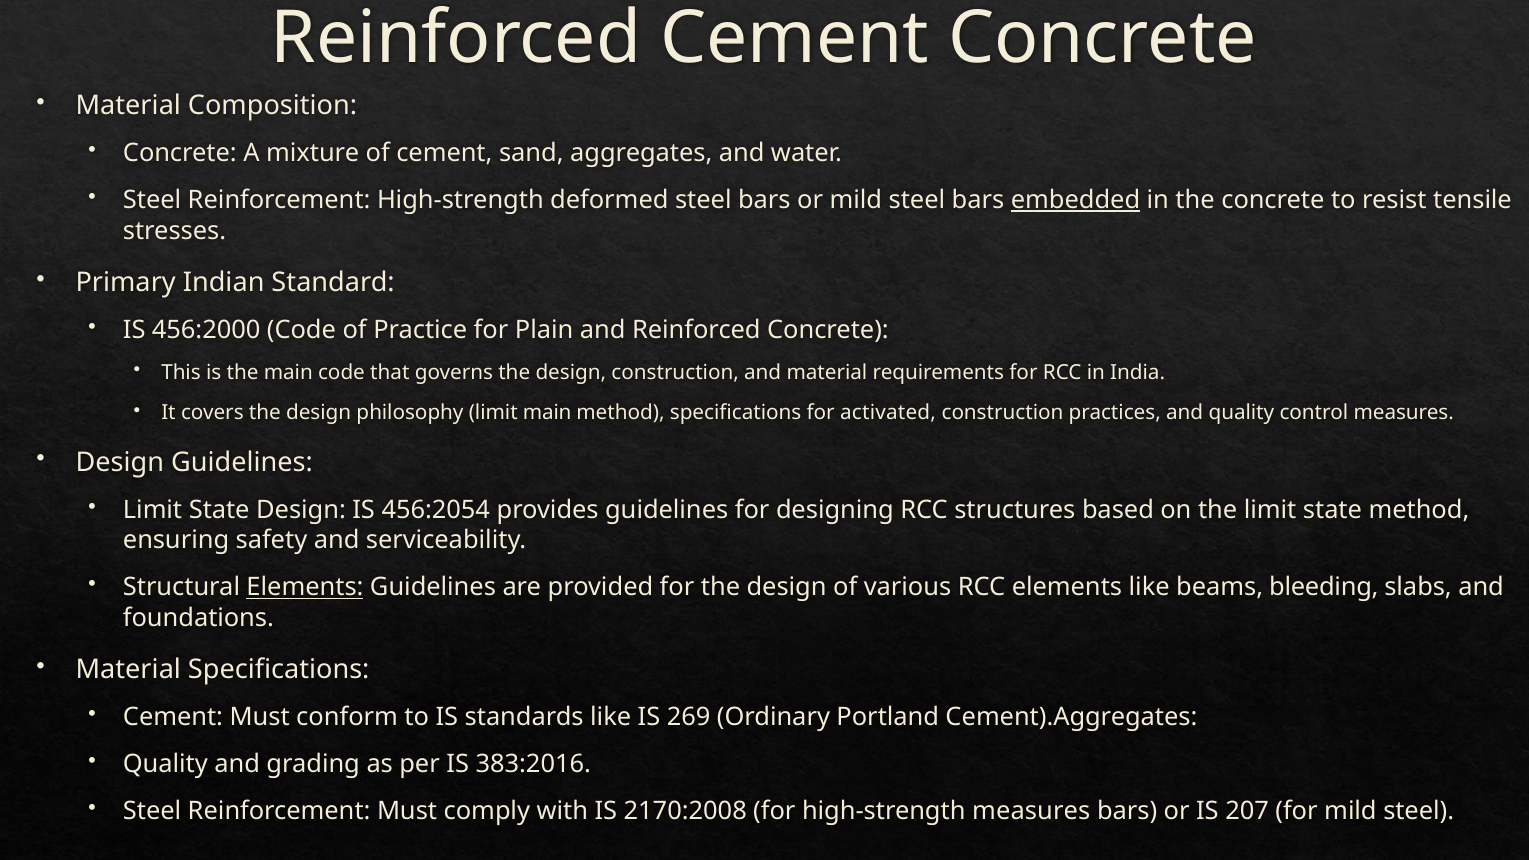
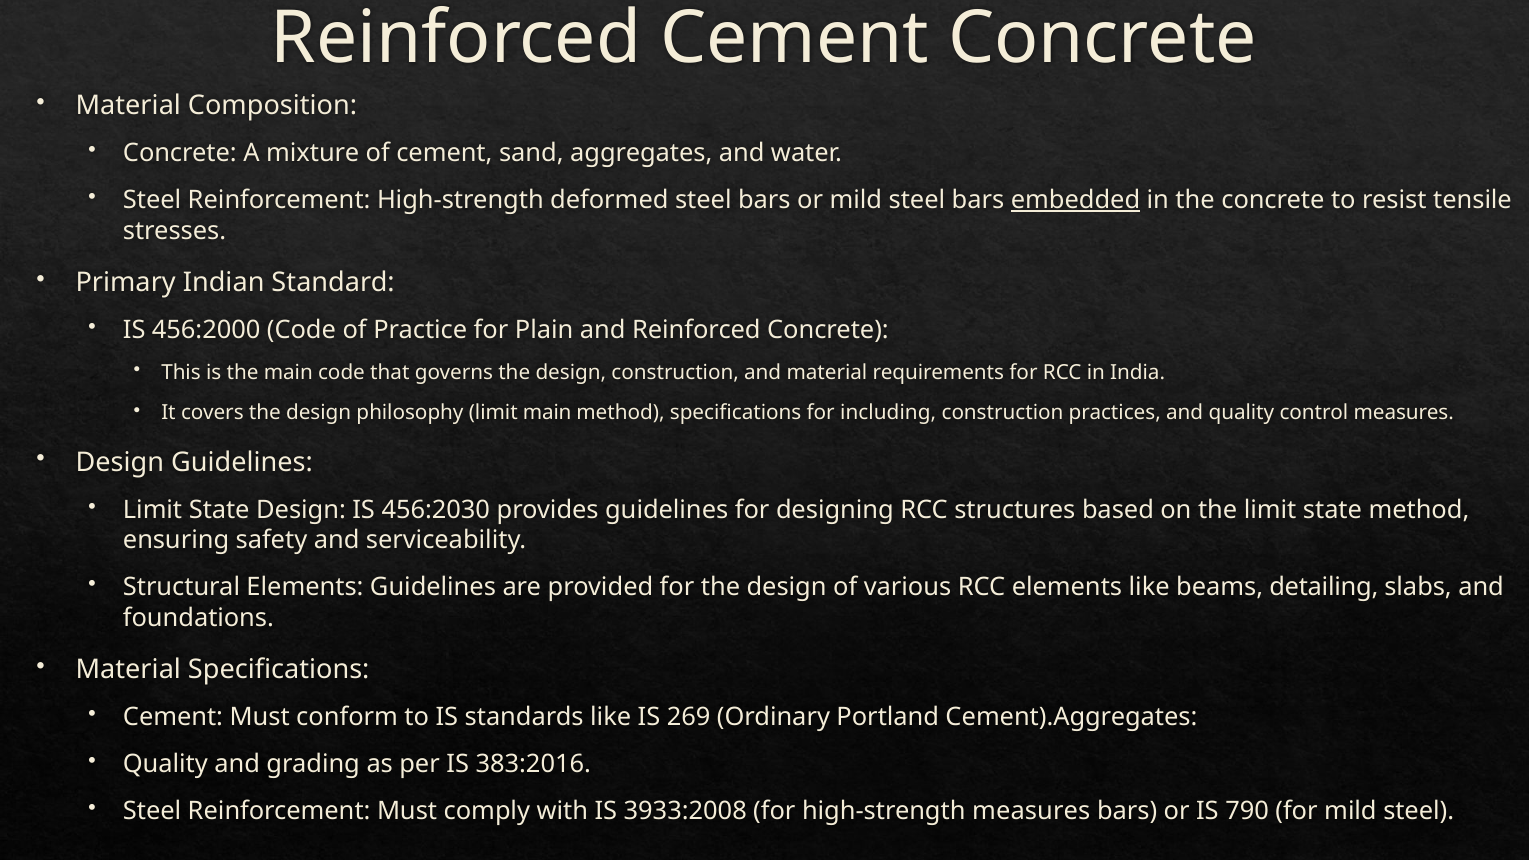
activated: activated -> including (888, 413)
456:2054: 456:2054 -> 456:2030 (436, 510)
Elements underline: present -> none (305, 587)
bleeding: bleeding -> detailing (1324, 587)
2170:2008: 2170:2008 -> 3933:2008 (685, 811)
207: 207 -> 790 (1247, 811)
